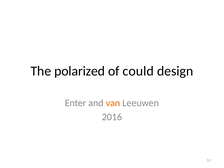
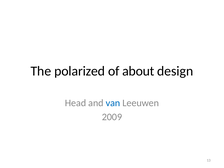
could: could -> about (138, 71)
Enter: Enter -> Head (76, 103)
van colour: orange -> blue (113, 103)
2016: 2016 -> 2009 (112, 117)
